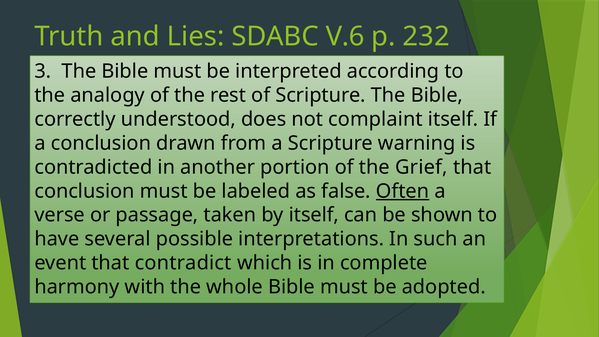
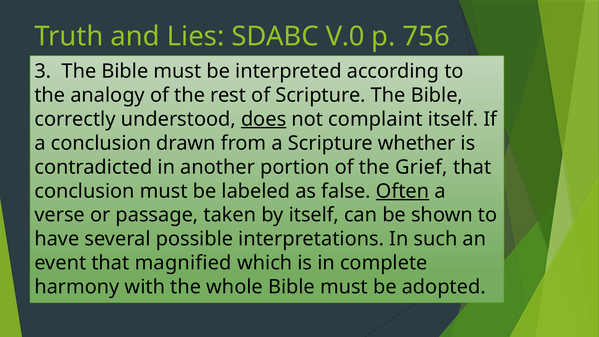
V.6: V.6 -> V.0 (345, 36)
232: 232 -> 756 (426, 36)
does underline: none -> present (264, 119)
warning: warning -> whether (417, 143)
contradict: contradict -> magnified (183, 263)
